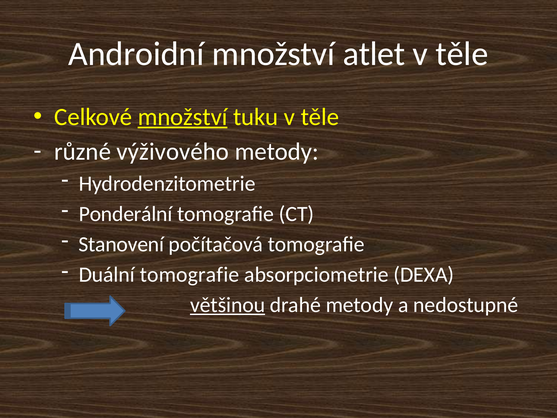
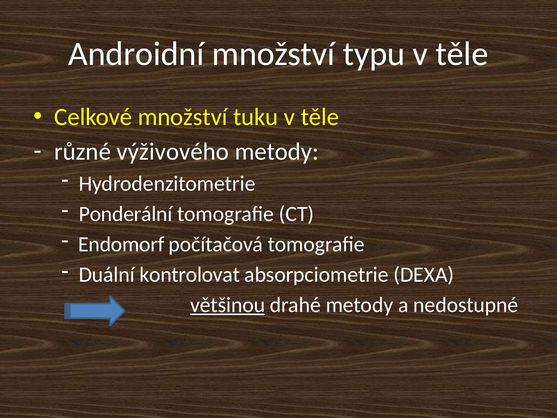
atlet: atlet -> typu (374, 54)
množství underline: present -> none (183, 117)
Stanovení: Stanovení -> Endomorf (121, 244)
Duální tomografie: tomografie -> kontrolovat (190, 275)
